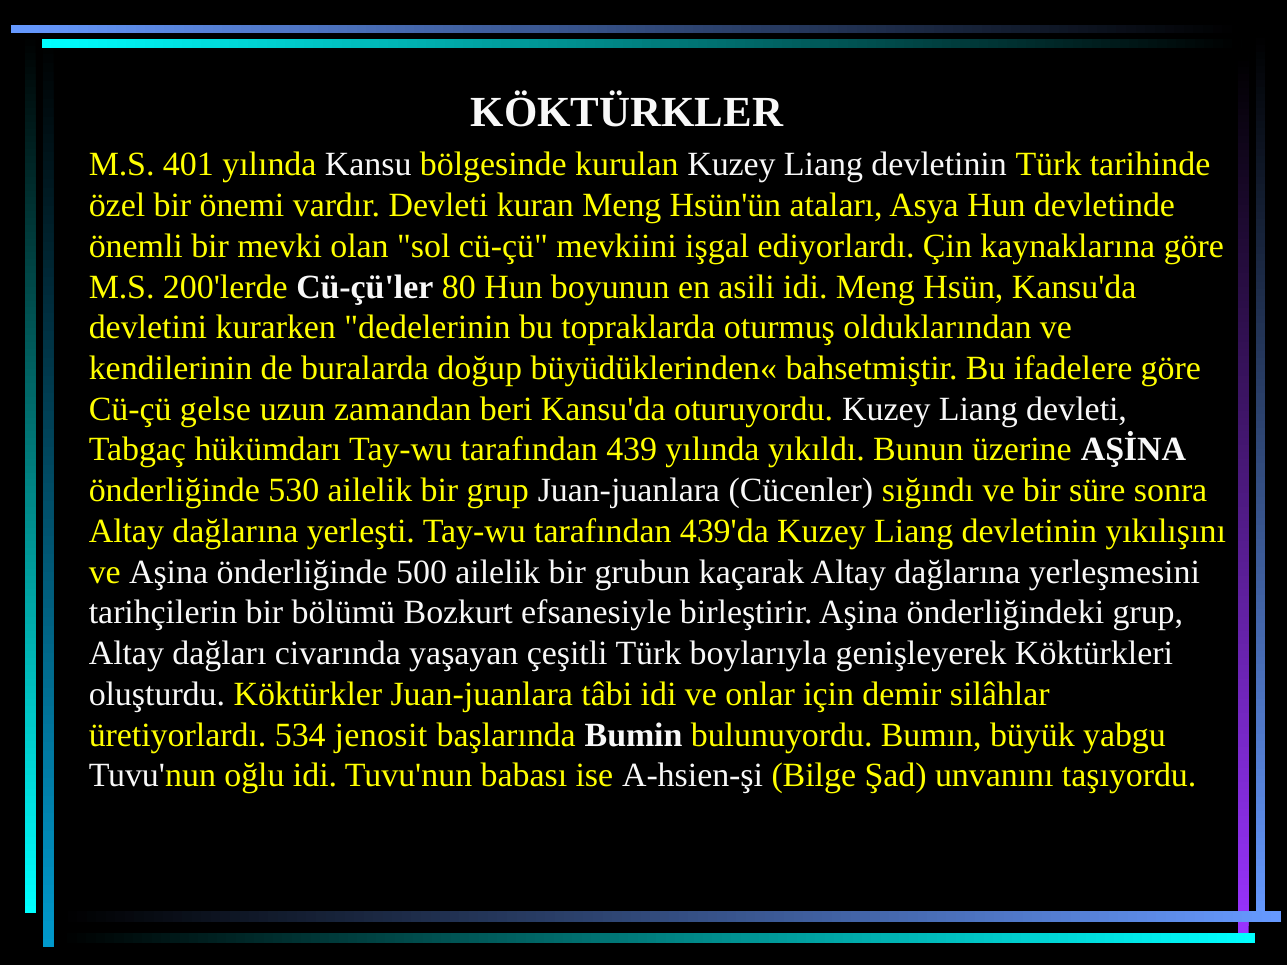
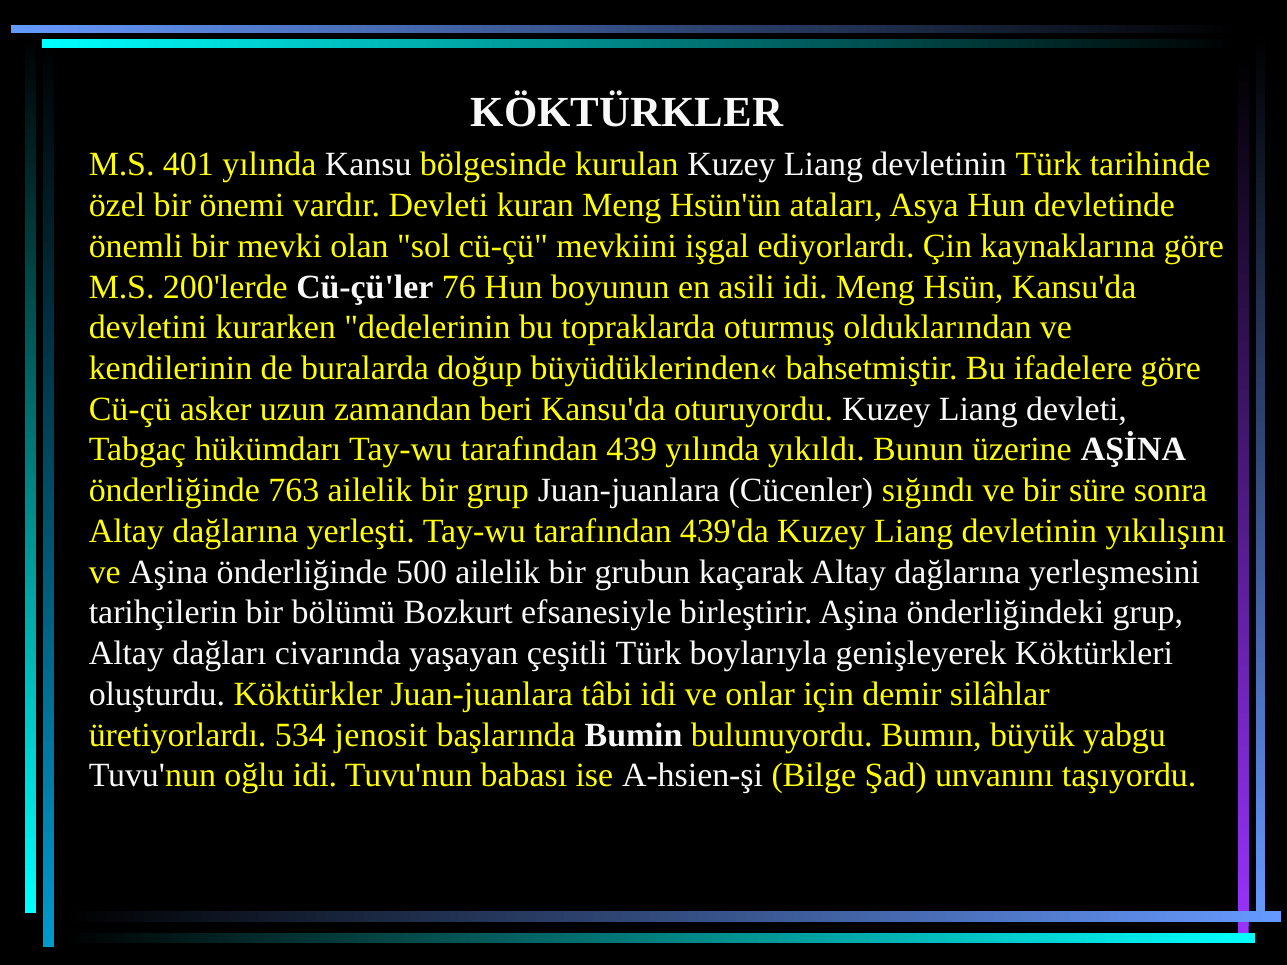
80: 80 -> 76 (459, 287)
gelse: gelse -> asker (216, 409)
530: 530 -> 763 (294, 491)
